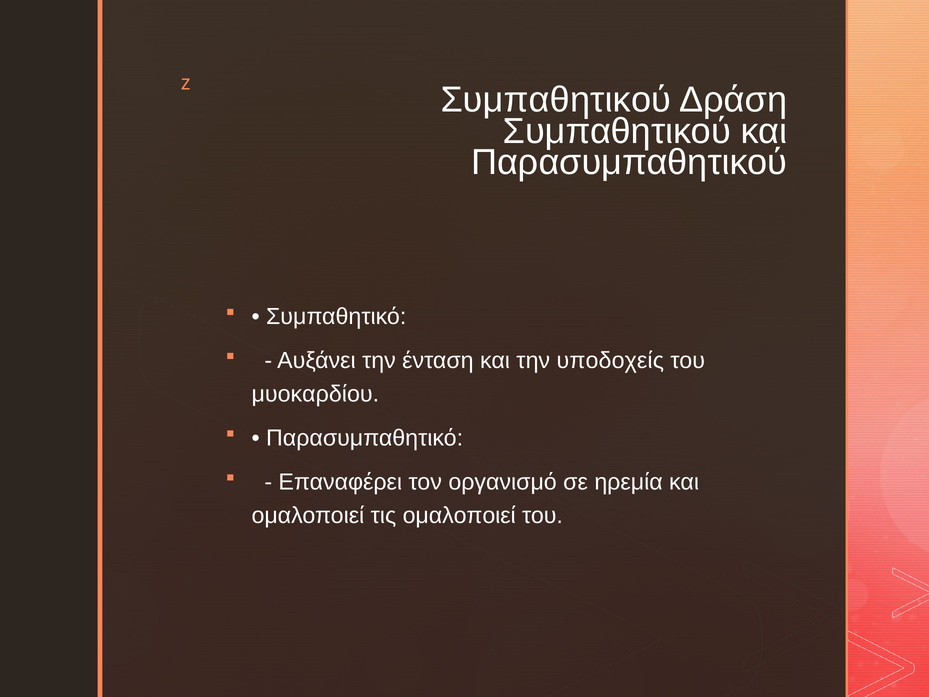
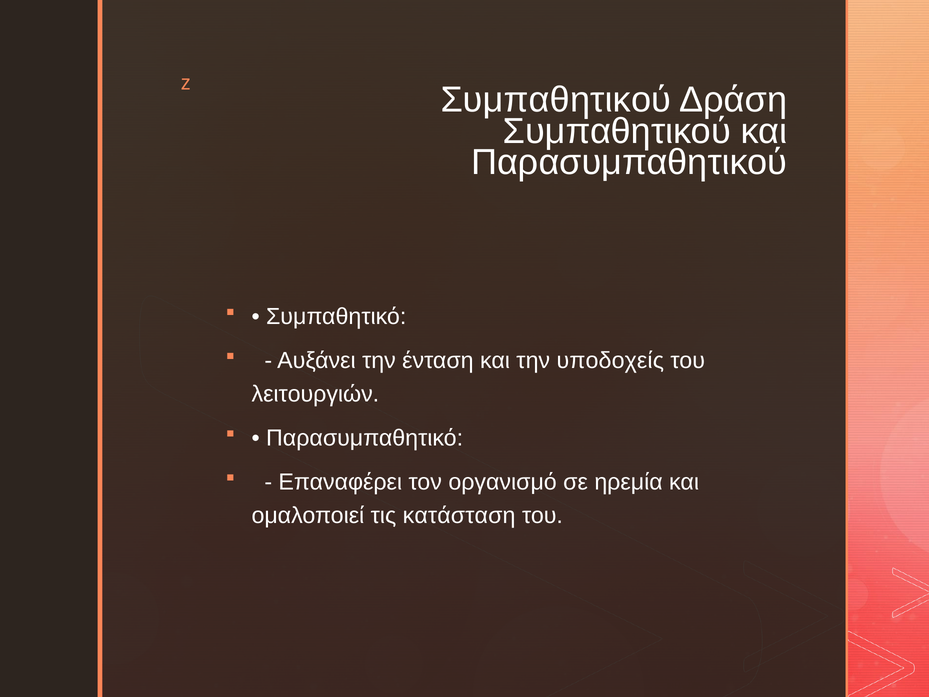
μυοκαρδίου: μυοκαρδίου -> λειτουργιών (315, 394)
τις ομαλοποιεί: ομαλοποιεί -> κατάσταση (459, 515)
